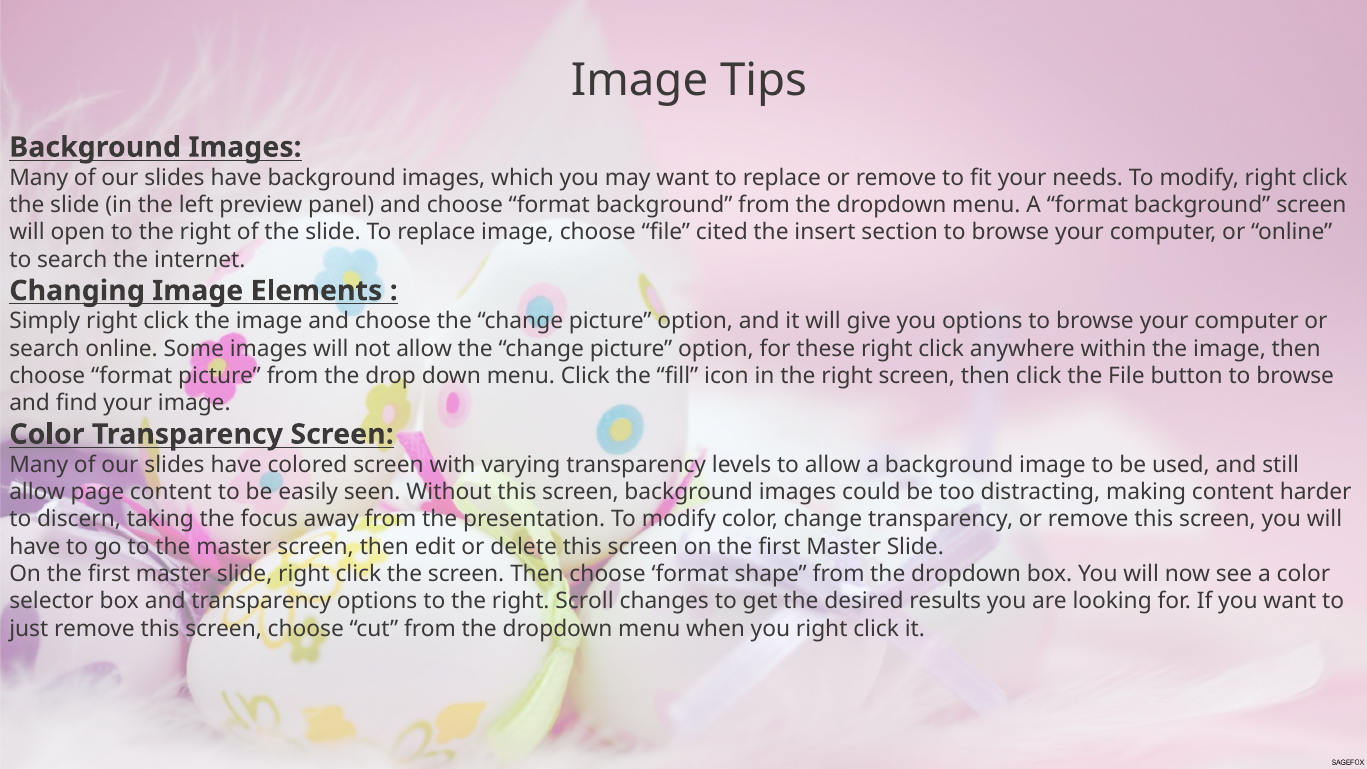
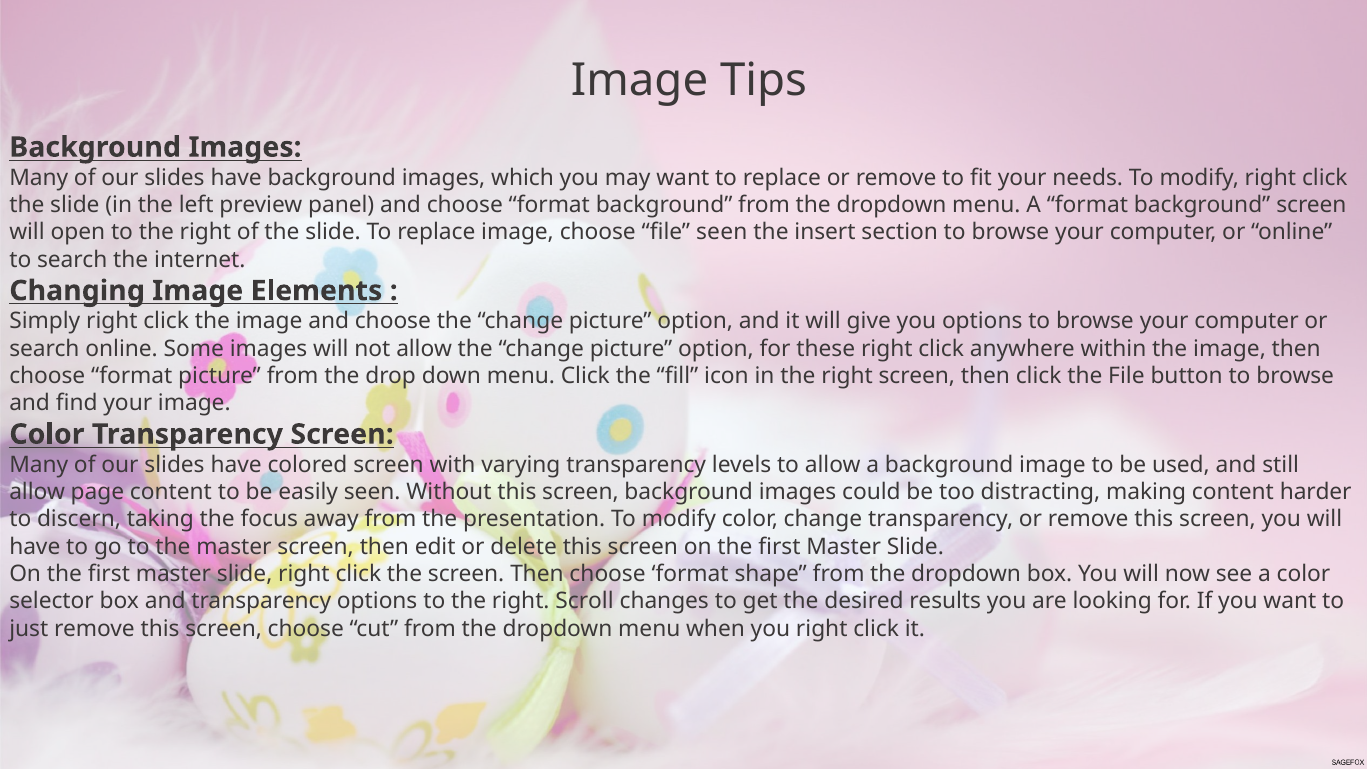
file cited: cited -> seen (722, 232)
